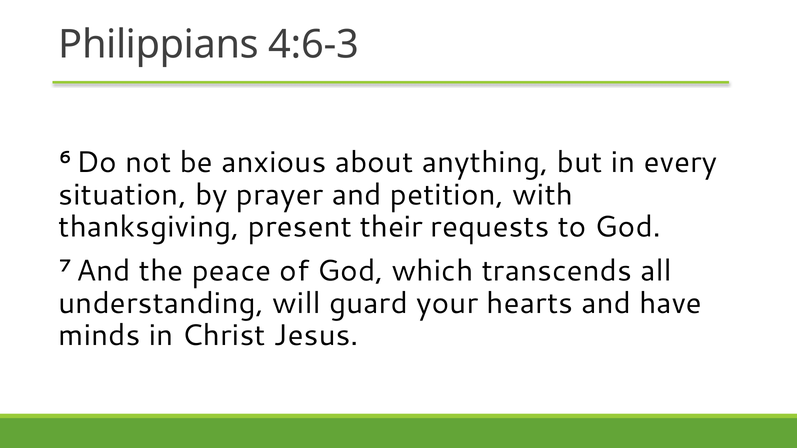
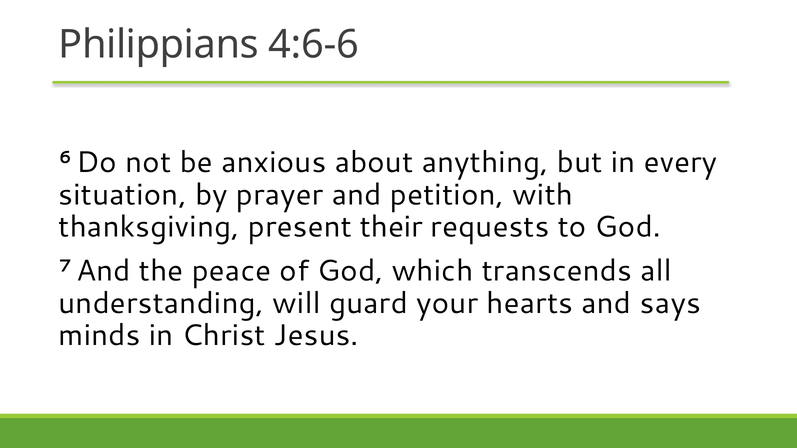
4:6-3: 4:6-3 -> 4:6-6 (314, 45)
have: have -> says (670, 303)
